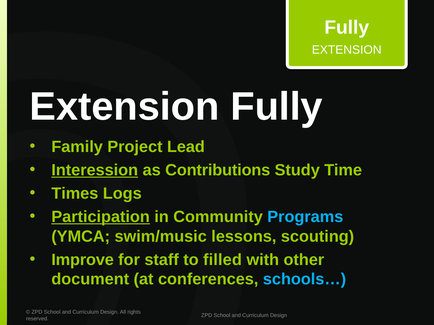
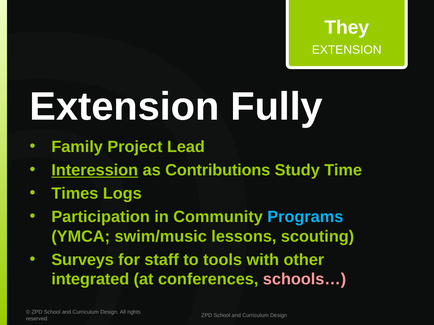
Fully: Fully -> They (347, 27)
Participation underline: present -> none (101, 217)
Improve: Improve -> Surveys (83, 260)
filled: filled -> tools (223, 260)
document: document -> integrated (90, 280)
schools… colour: light blue -> pink (304, 280)
